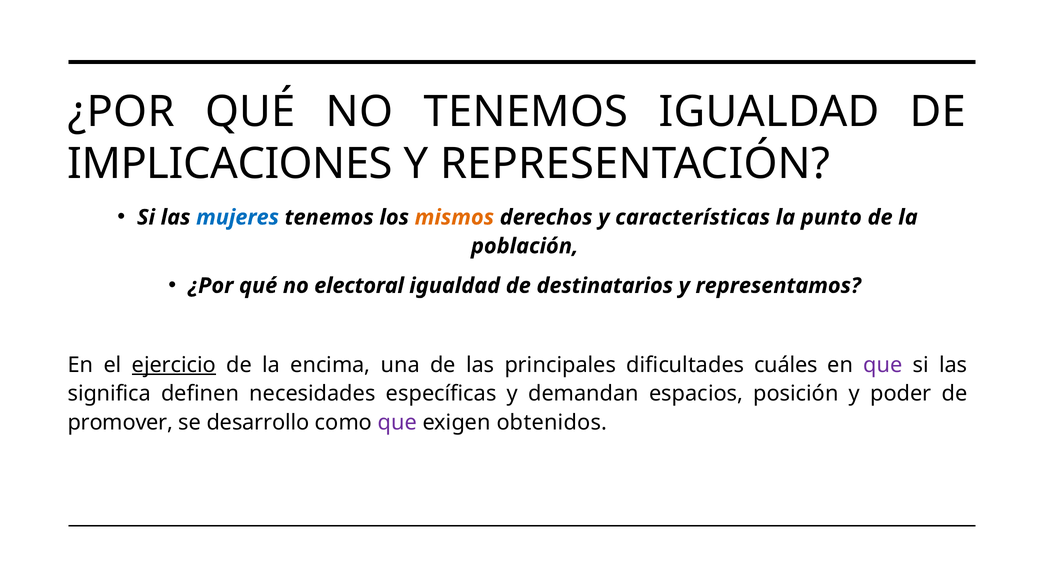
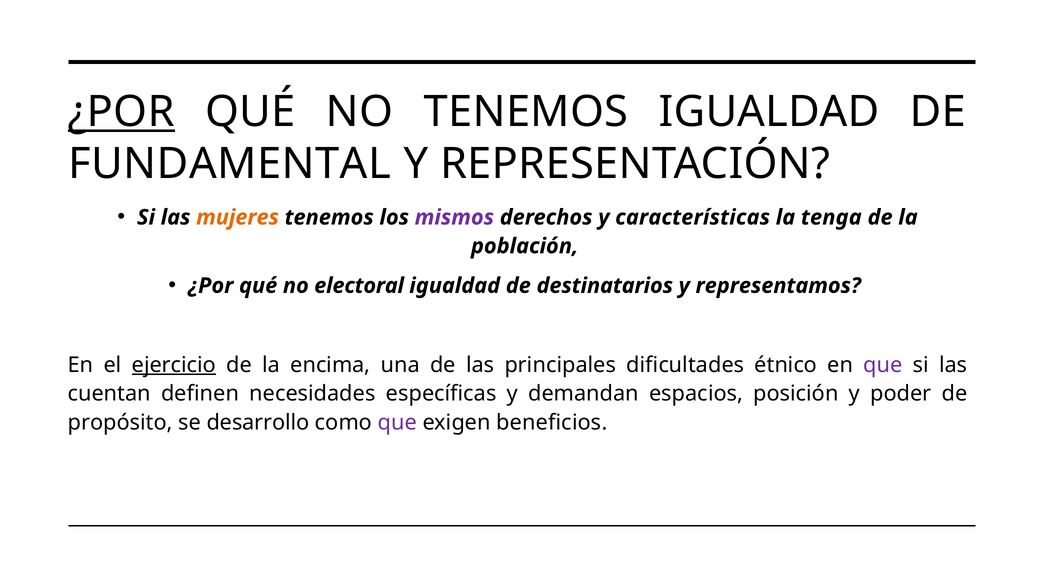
¿POR underline: none -> present (121, 112)
IMPLICACIONES: IMPLICACIONES -> FUNDAMENTAL (230, 164)
mujeres colour: blue -> orange (238, 217)
mismos colour: orange -> purple (454, 217)
punto: punto -> tenga (831, 217)
cuáles: cuáles -> étnico (786, 365)
significa: significa -> cuentan (109, 394)
promover: promover -> propósito (120, 423)
obtenidos: obtenidos -> beneficios (552, 423)
